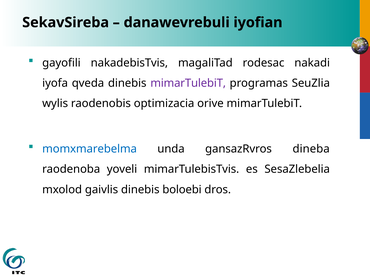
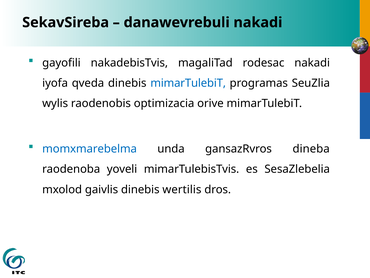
danawevrebuli iyofian: iyofian -> nakadi (258, 22)
mimarTulebiT colour: purple -> blue (188, 83)
boloebi: boloebi -> wertilis (182, 189)
